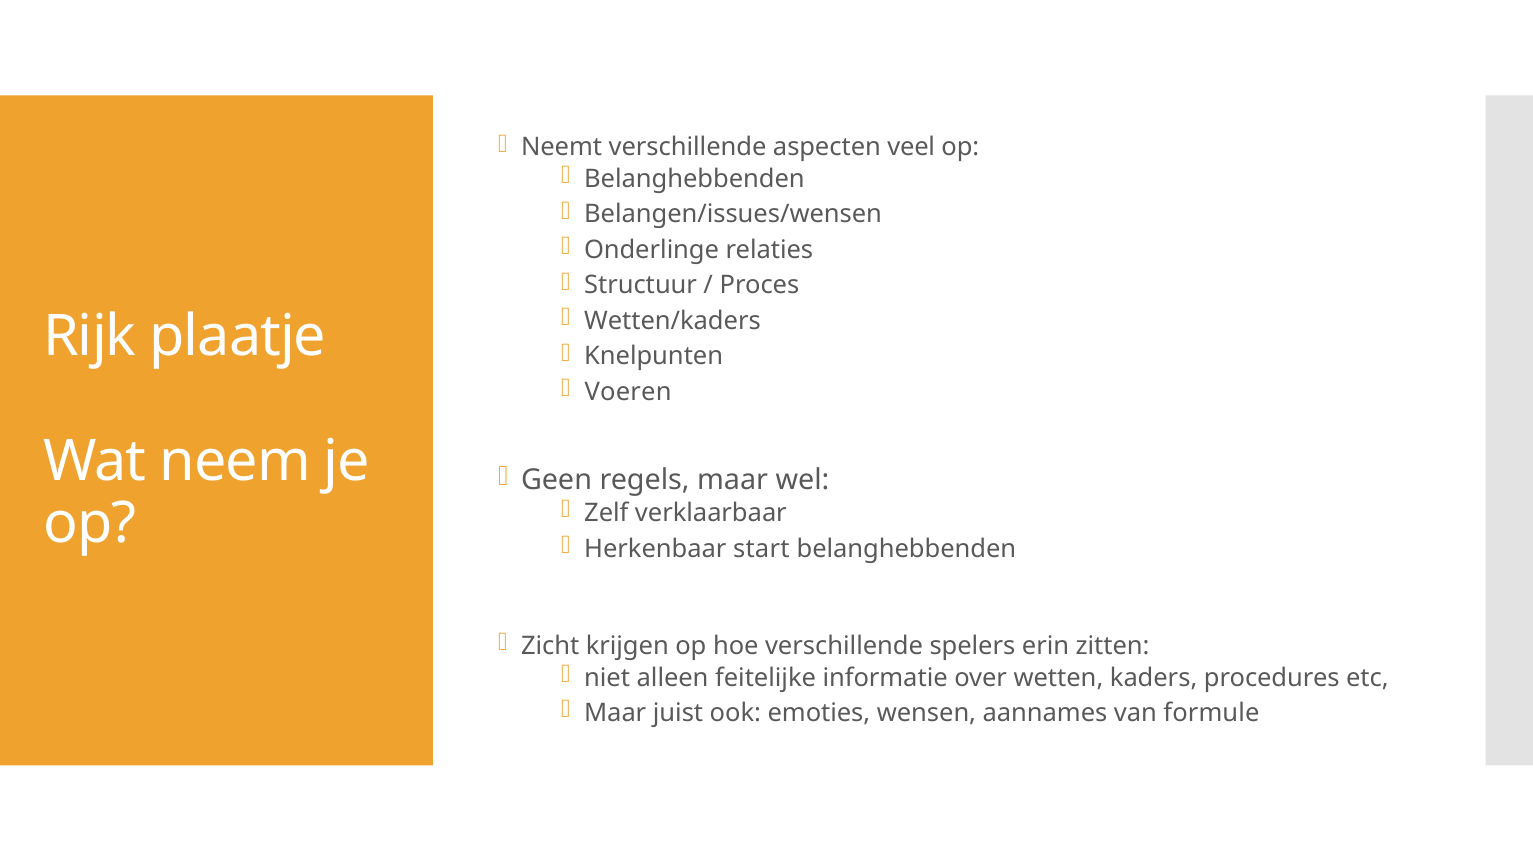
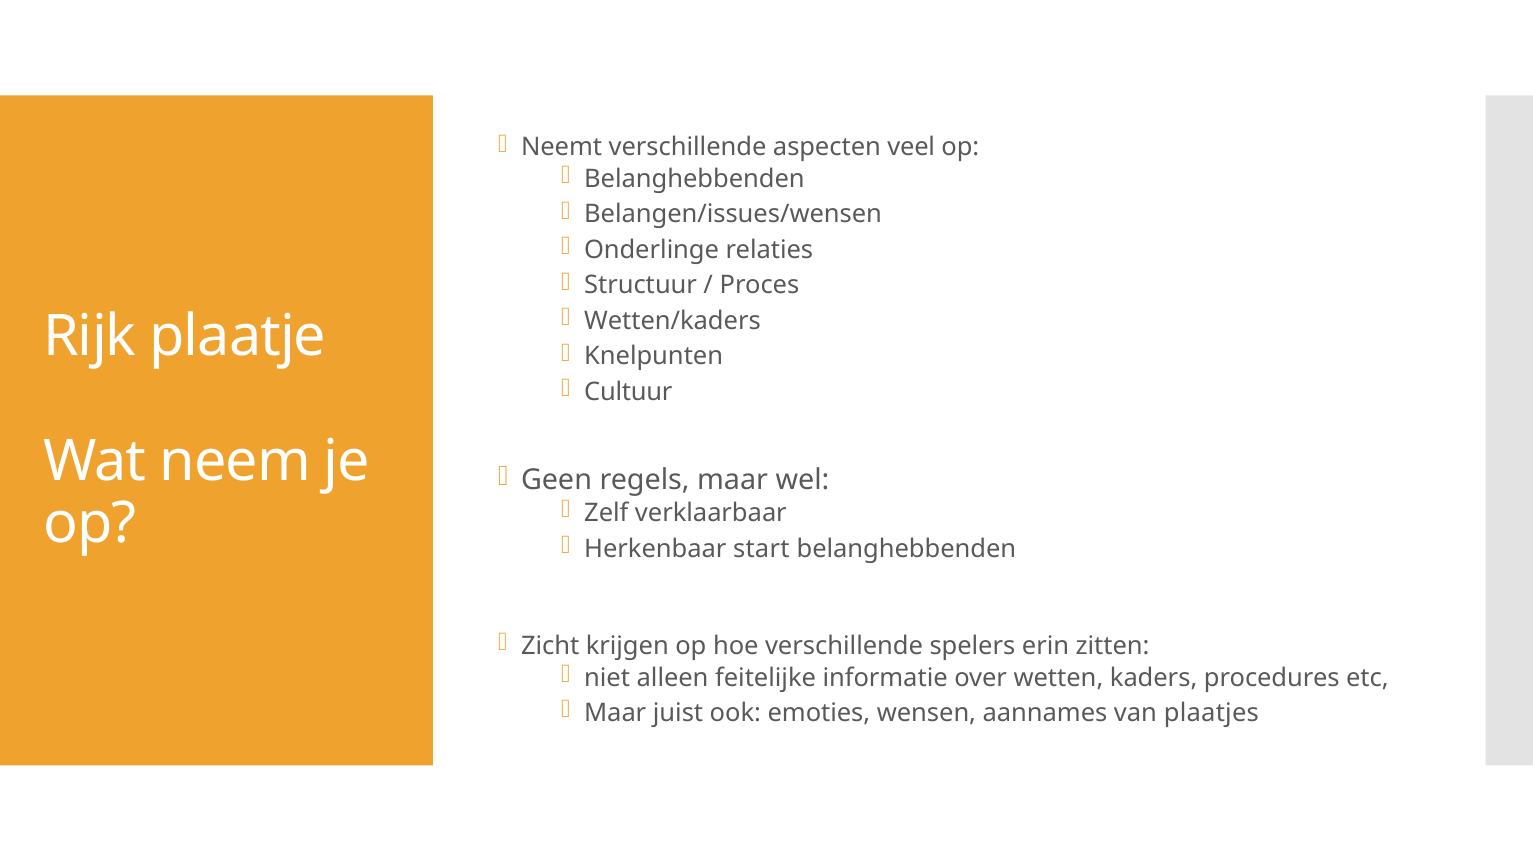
Voeren: Voeren -> Cultuur (628, 392)
formule: formule -> plaatjes (1211, 713)
